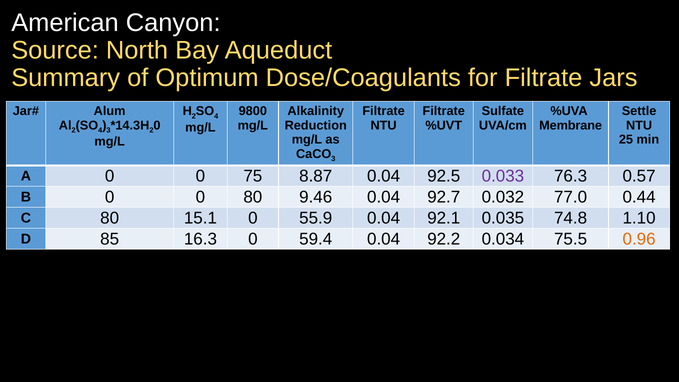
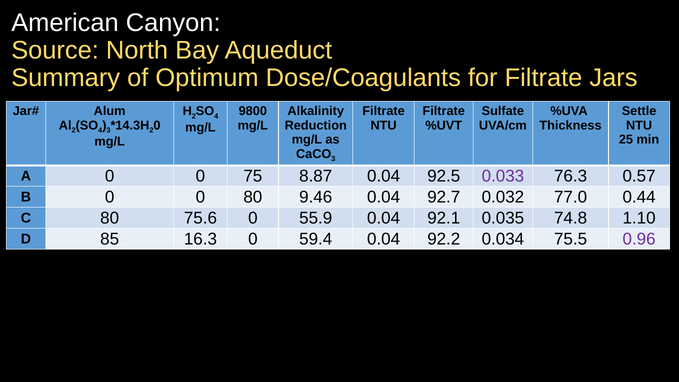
Membrane: Membrane -> Thickness (571, 125)
15.1: 15.1 -> 75.6 (200, 218)
0.96 colour: orange -> purple (639, 239)
